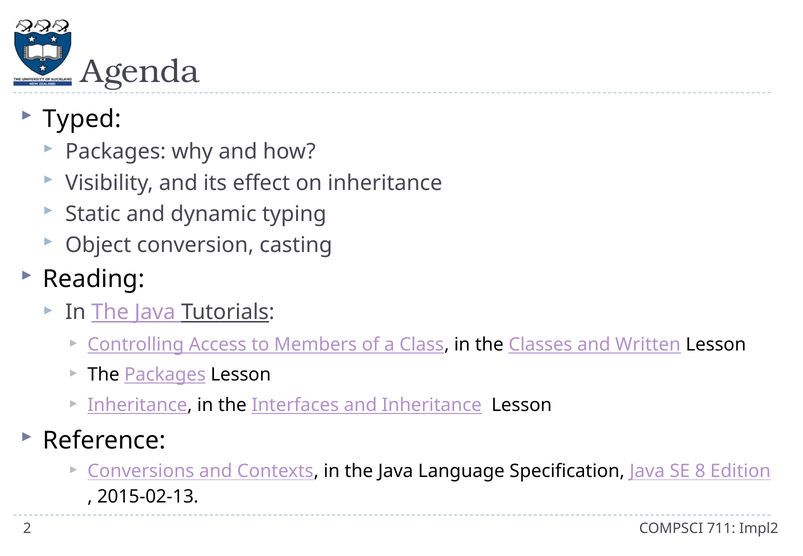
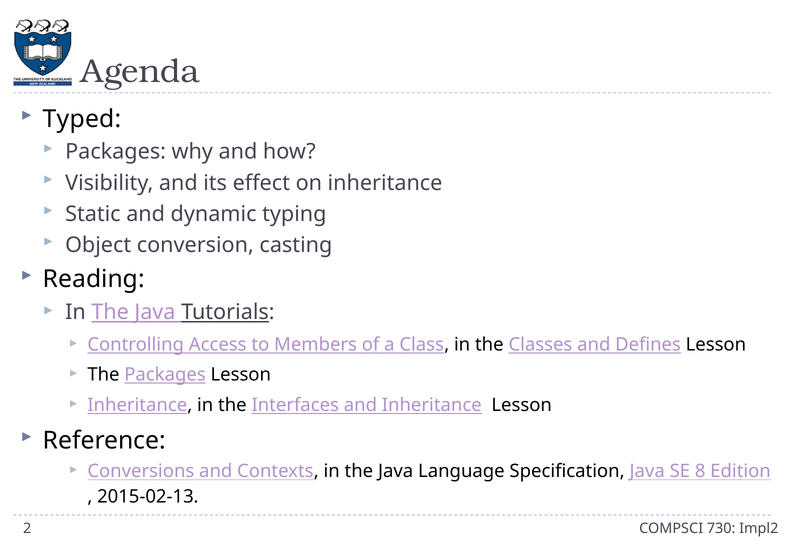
Written: Written -> Defines (648, 344)
711: 711 -> 730 (721, 529)
